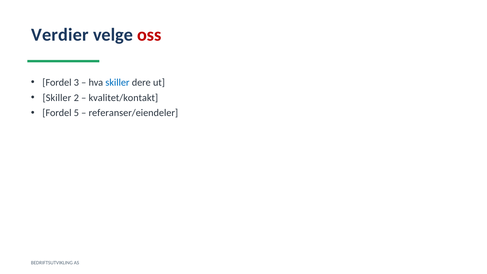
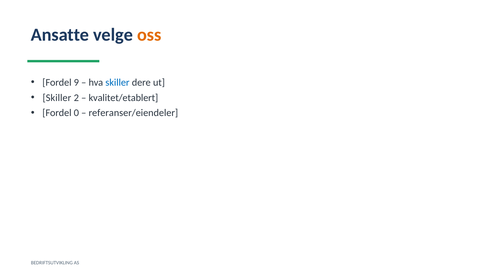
Verdier: Verdier -> Ansatte (60, 35)
oss colour: red -> orange (149, 35)
3: 3 -> 9 (76, 82)
kvalitet/kontakt: kvalitet/kontakt -> kvalitet/etablert (123, 98)
5: 5 -> 0 (76, 113)
